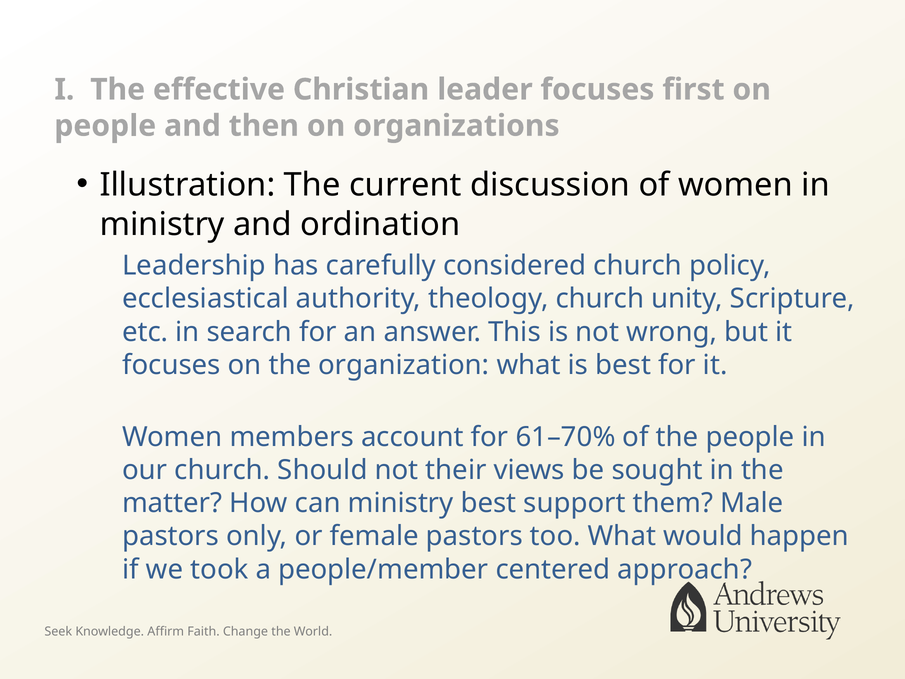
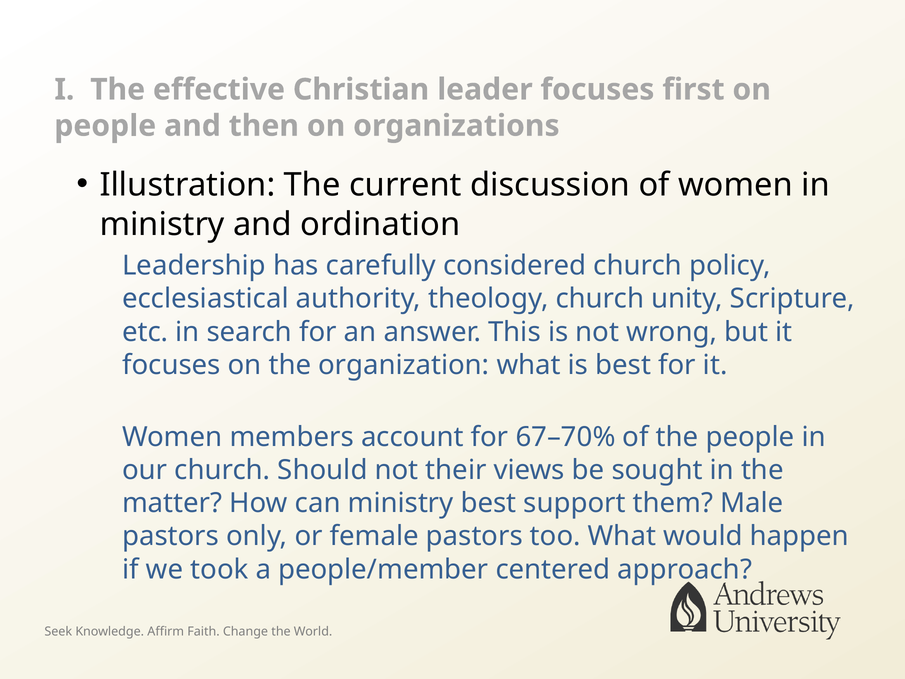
61–70%: 61–70% -> 67–70% (565, 437)
